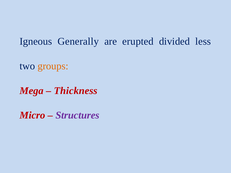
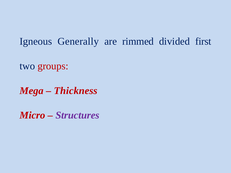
erupted: erupted -> rimmed (138, 42)
less: less -> first (203, 42)
groups colour: orange -> red (53, 66)
